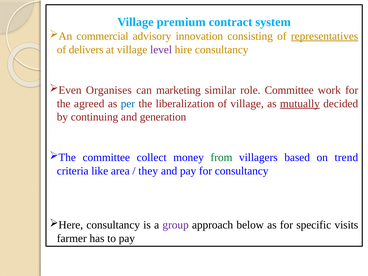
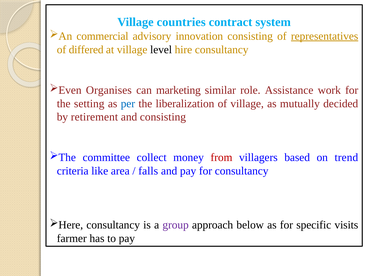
premium: premium -> countries (181, 22)
delivers: delivers -> differed (86, 50)
level colour: purple -> black (161, 50)
role Committee: Committee -> Assistance (289, 90)
agreed: agreed -> setting (89, 104)
mutually underline: present -> none (300, 104)
continuing: continuing -> retirement (94, 117)
and generation: generation -> consisting (163, 117)
from colour: green -> red (221, 157)
they: they -> falls (148, 171)
